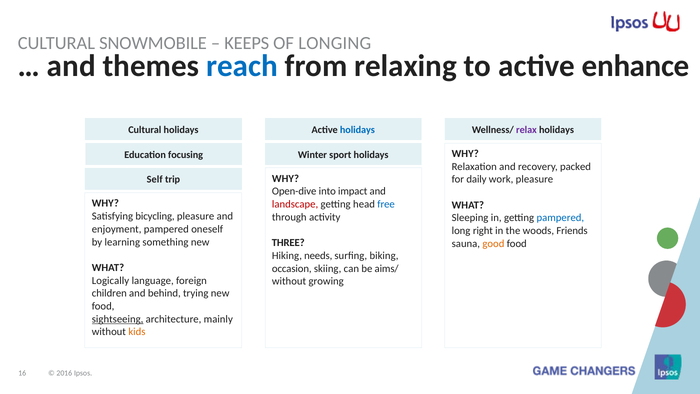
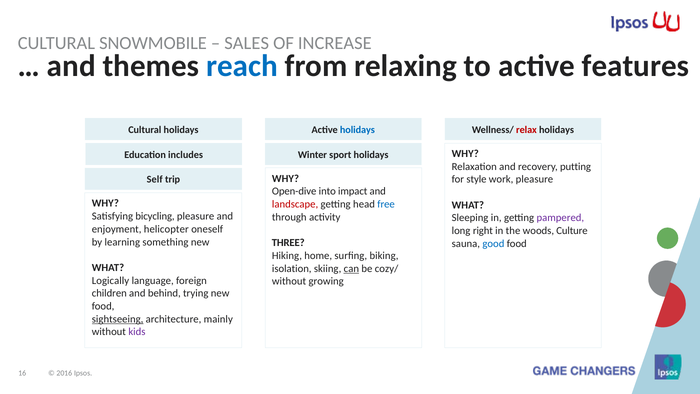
KEEPS: KEEPS -> SALES (247, 43)
LONGING: LONGING -> INCREASE (335, 43)
enhance: enhance -> features (636, 66)
relax colour: purple -> red (526, 130)
focusing: focusing -> includes (186, 155)
packed: packed -> putting (576, 166)
daily: daily -> style (476, 179)
pampered colour: blue -> purple (560, 218)
enjoyment pampered: pampered -> helicopter (166, 229)
Friends: Friends -> Culture (572, 231)
good colour: orange -> blue (493, 243)
needs: needs -> home (318, 255)
occasion: occasion -> isolation (292, 268)
can underline: none -> present (351, 268)
aims/: aims/ -> cozy/ (387, 268)
kids colour: orange -> purple (137, 332)
